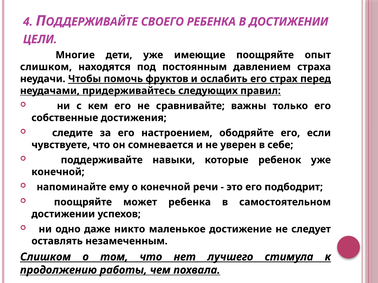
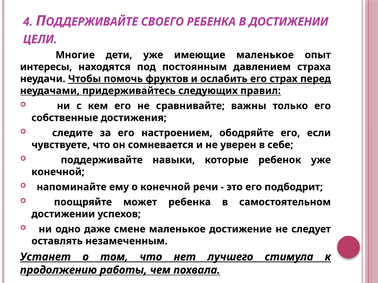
имеющие поощряйте: поощряйте -> маленькое (265, 55)
слишком: слишком -> интересы (46, 67)
никто: никто -> смене (130, 230)
Слишком: Слишком -> Устанет (45, 257)
